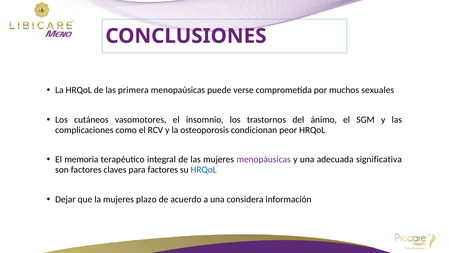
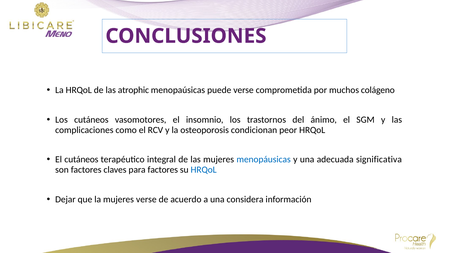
primera: primera -> atrophic (133, 90)
sexuales: sexuales -> colágeno (378, 90)
El memoria: memoria -> cutáneos (81, 159)
menopáusicas colour: purple -> blue (264, 159)
mujeres plazo: plazo -> verse (146, 199)
